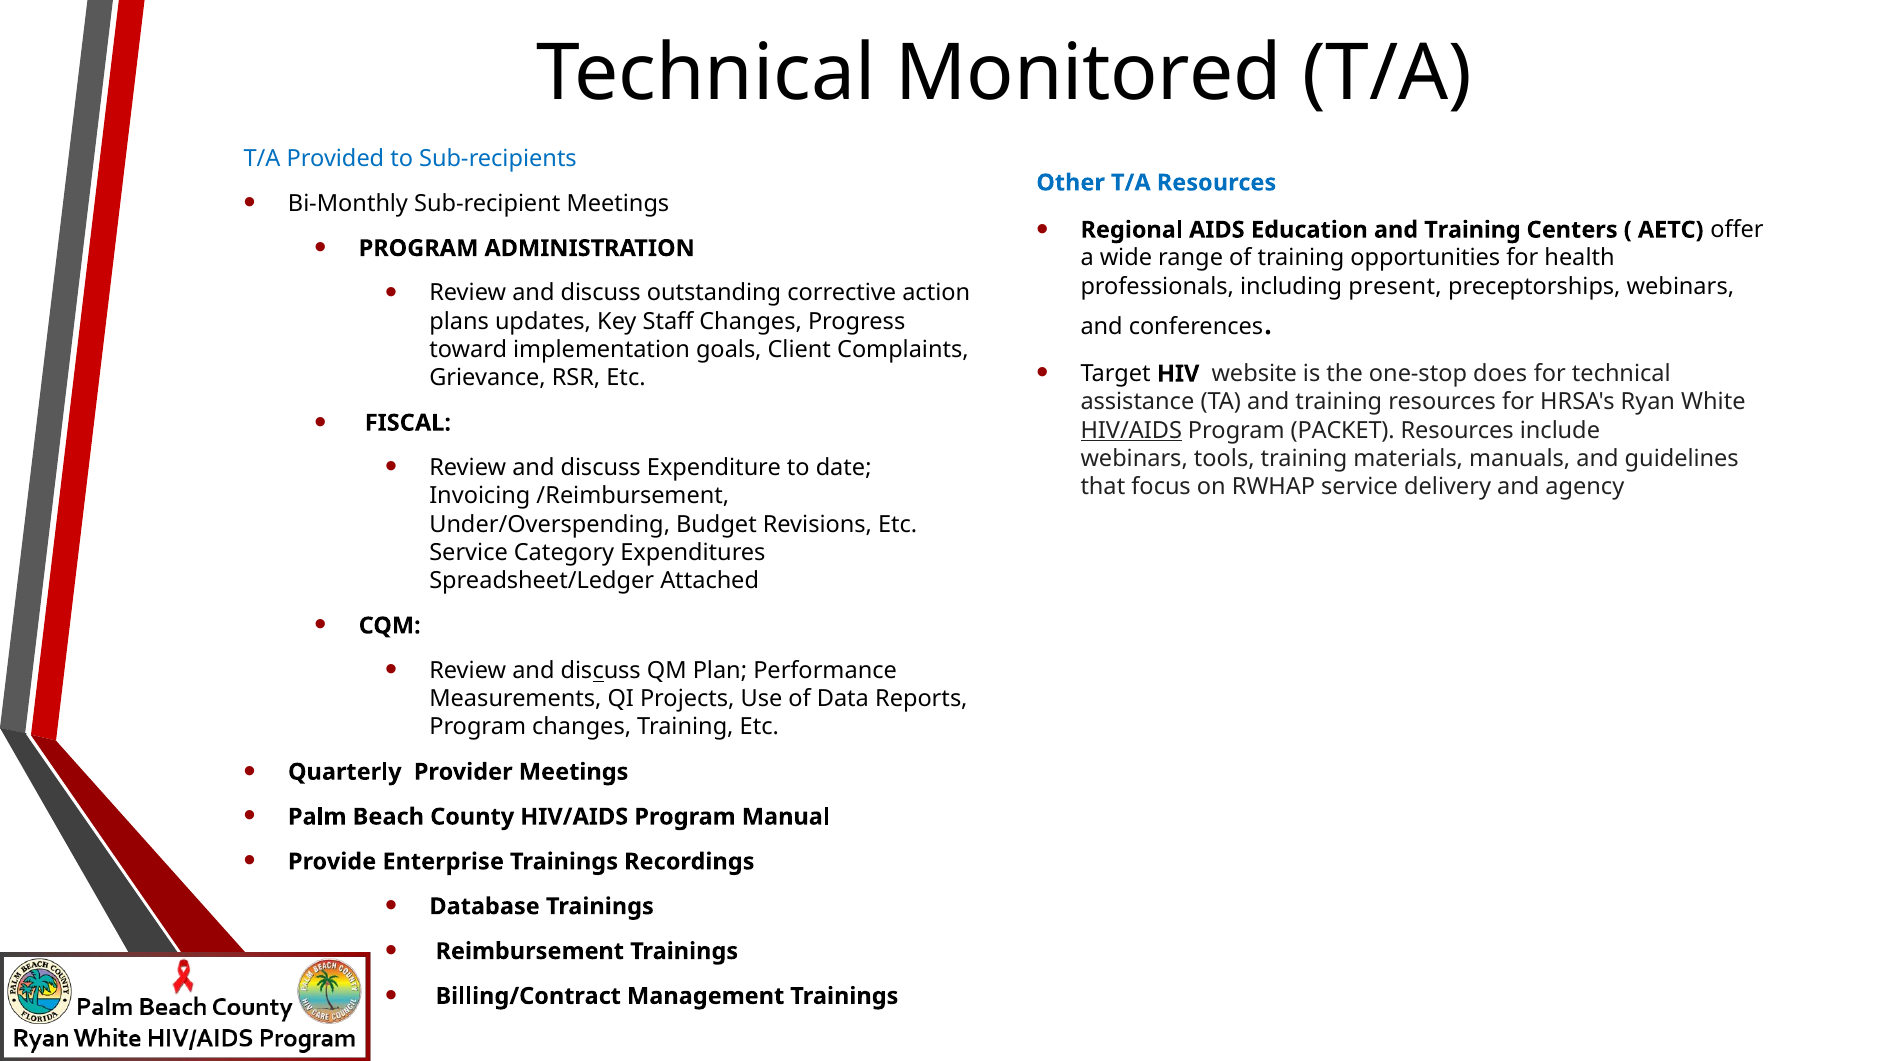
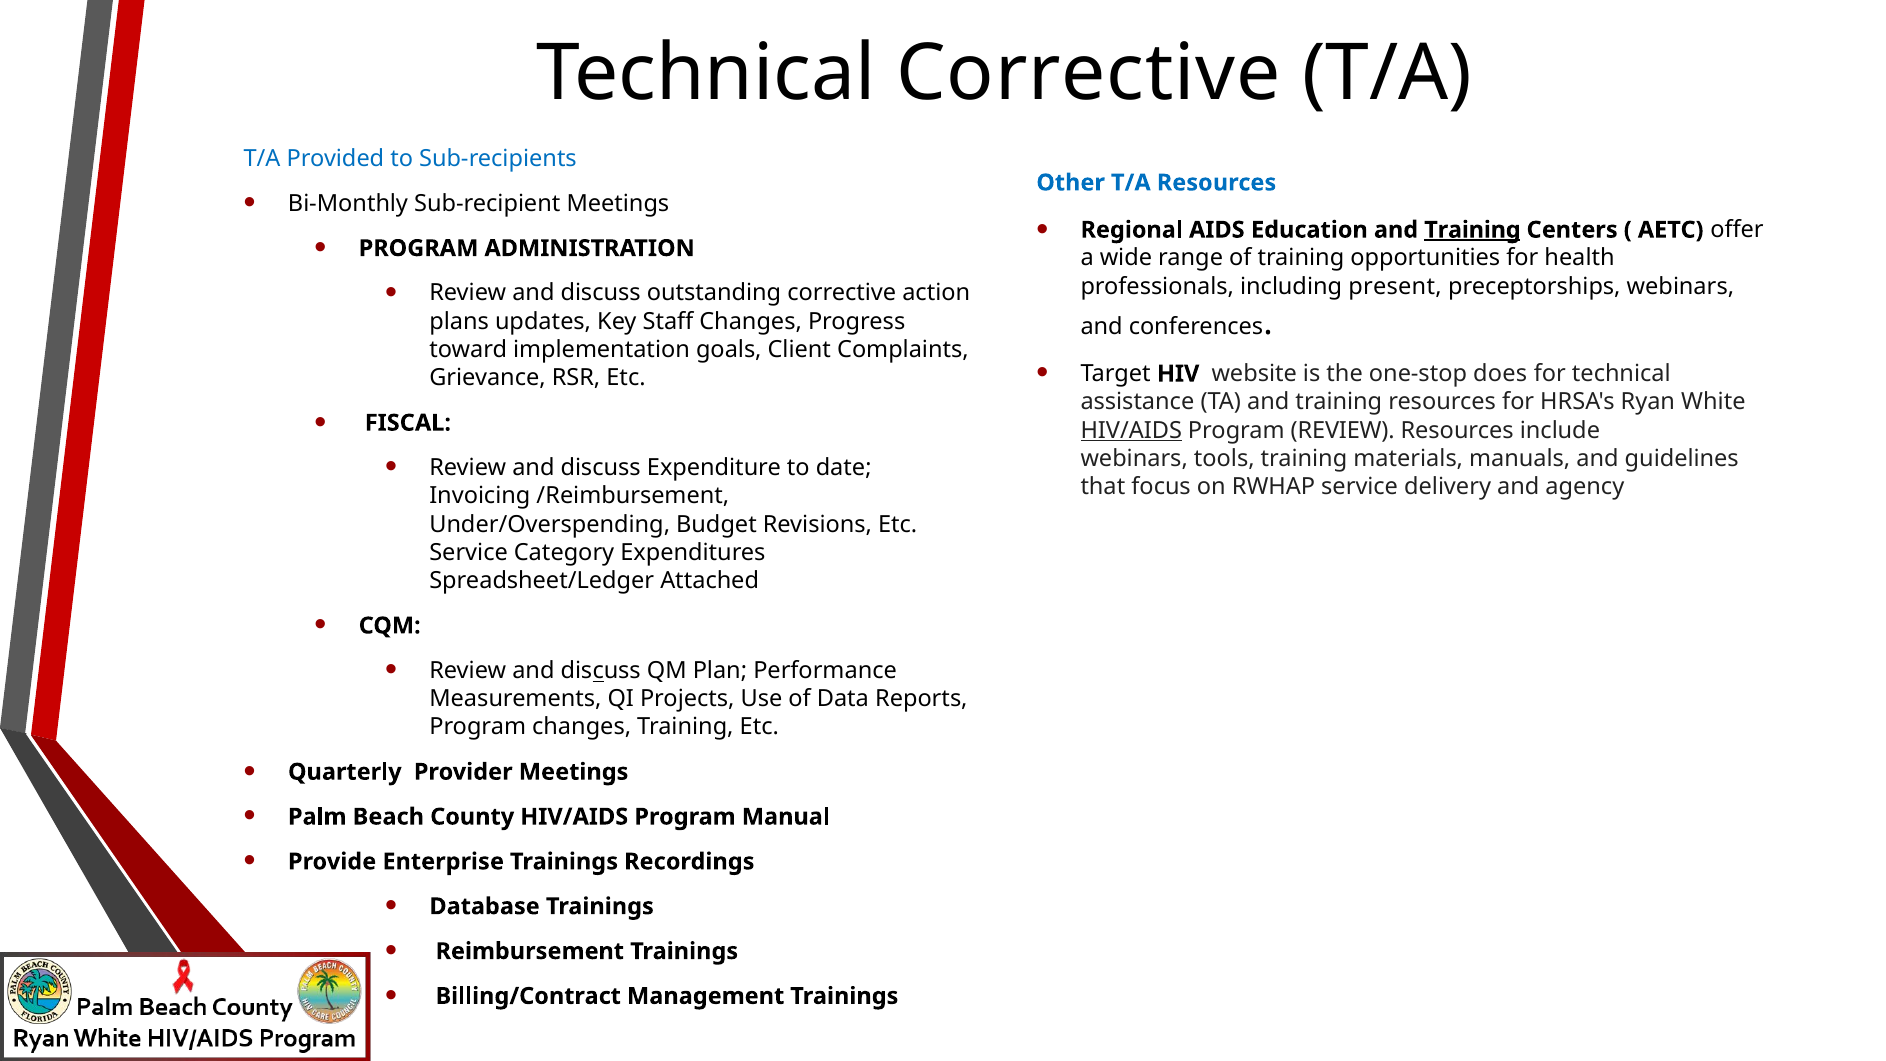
Technical Monitored: Monitored -> Corrective (1088, 73)
Training underline: none -> present (1472, 230)
Program PACKET: PACKET -> REVIEW (1343, 430)
